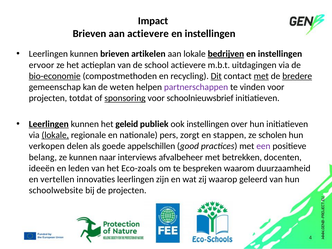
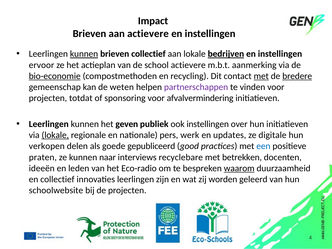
kunnen underline: none -> present (84, 54)
brieven artikelen: artikelen -> collectief (148, 54)
uitdagingen: uitdagingen -> aanmerking (254, 65)
Dit underline: present -> none (216, 76)
sponsoring underline: present -> none (125, 98)
schoolnieuwsbrief: schoolnieuwsbrief -> afvalvermindering (200, 98)
Leerlingen underline: present -> none (49, 124)
geleid: geleid -> geven (127, 124)
zorgt: zorgt -> werk (190, 135)
stappen: stappen -> updates (230, 135)
scholen: scholen -> digitale (273, 135)
appelschillen: appelschillen -> gepubliceerd (151, 146)
een colour: purple -> blue (263, 146)
belang: belang -> praten (43, 157)
afvalbeheer: afvalbeheer -> recyclebare (181, 157)
Eco-zoals: Eco-zoals -> Eco-radio (139, 168)
waarom underline: none -> present (239, 168)
en vertellen: vertellen -> collectief (57, 179)
waarop: waarop -> worden (223, 179)
